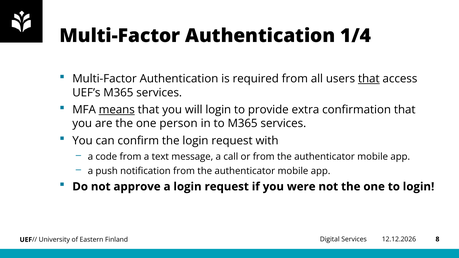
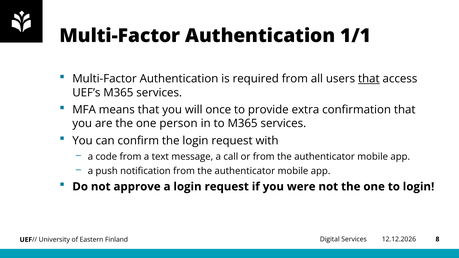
1/4: 1/4 -> 1/1 (356, 36)
means underline: present -> none (117, 110)
will login: login -> once (218, 110)
